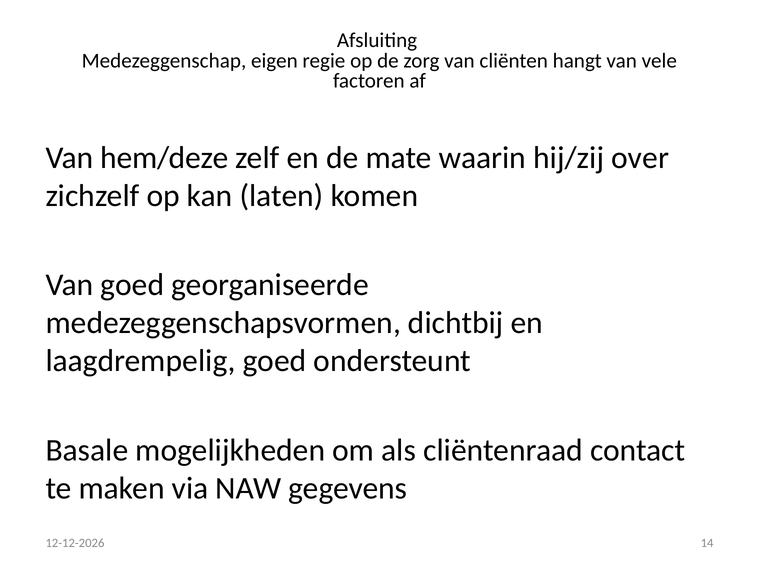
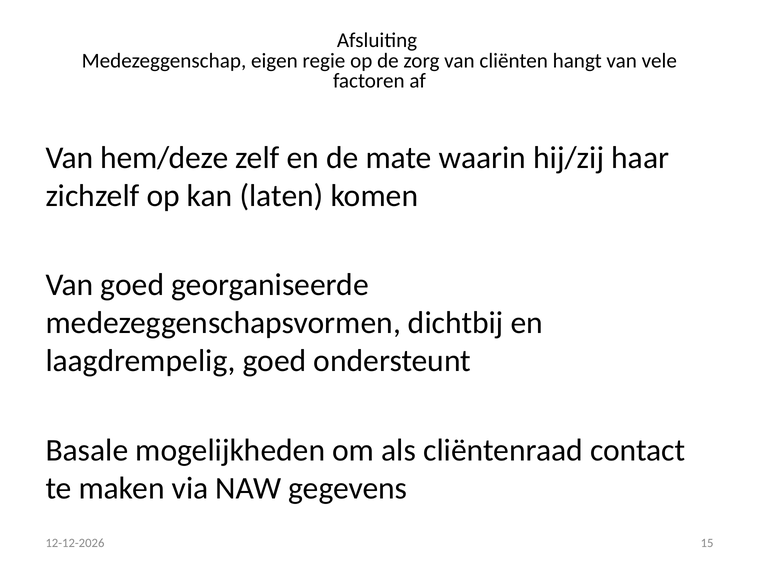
over: over -> haar (640, 158)
14: 14 -> 15 (707, 544)
